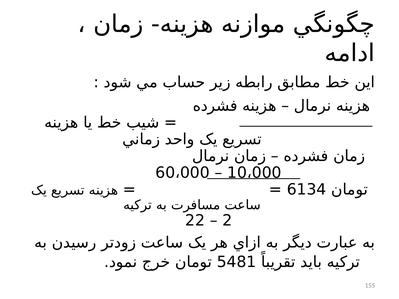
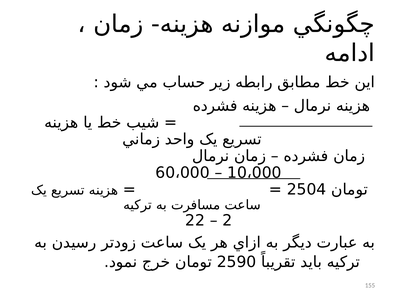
6134: 6134 -> 2504 (307, 190)
5481: 5481 -> 2590 (237, 262)
